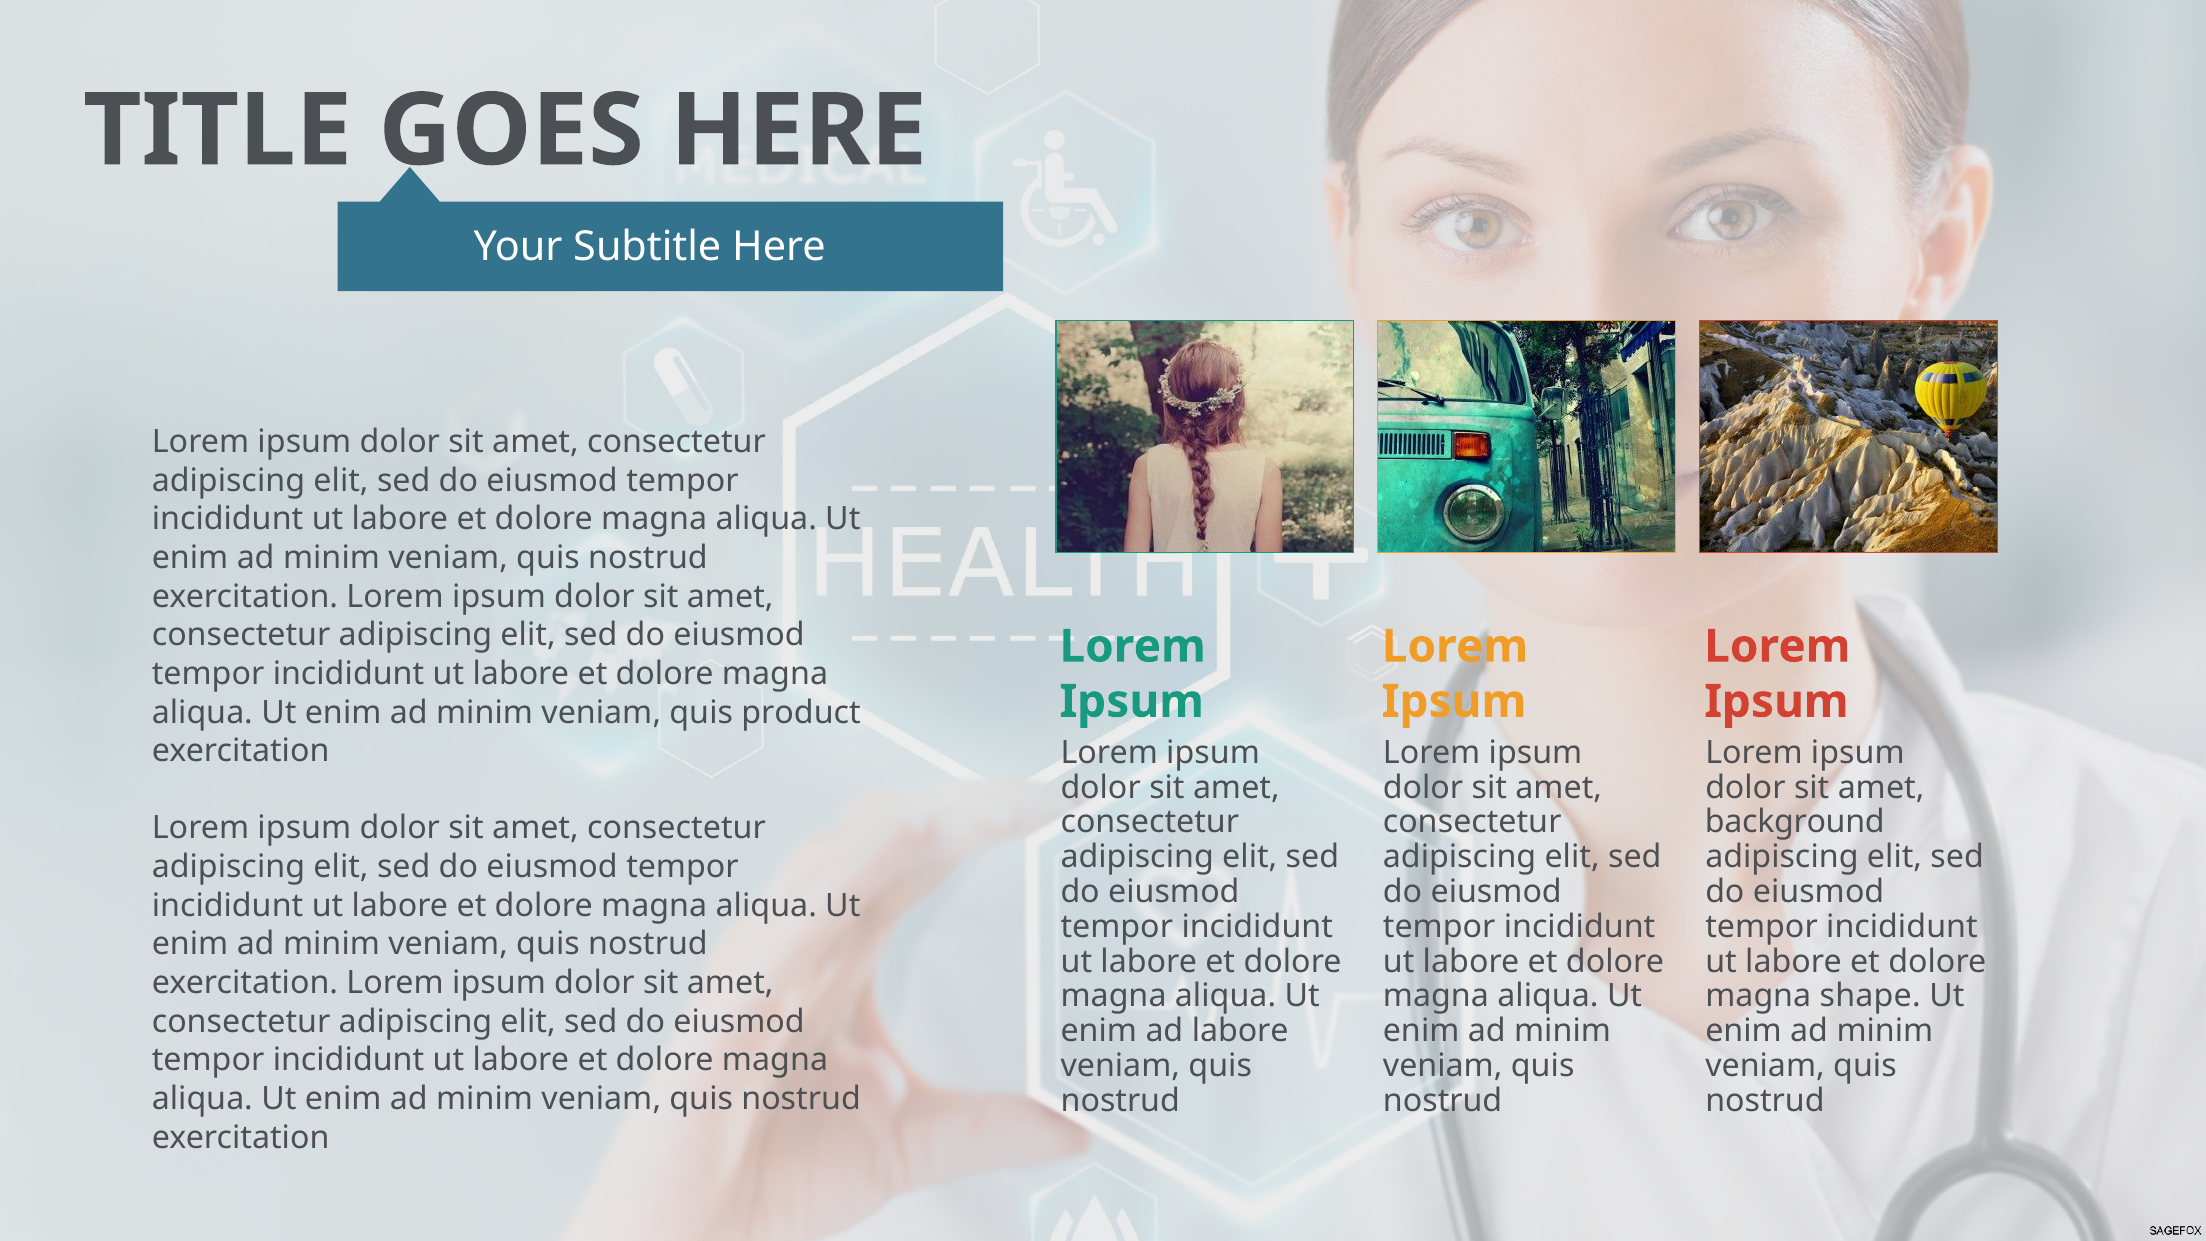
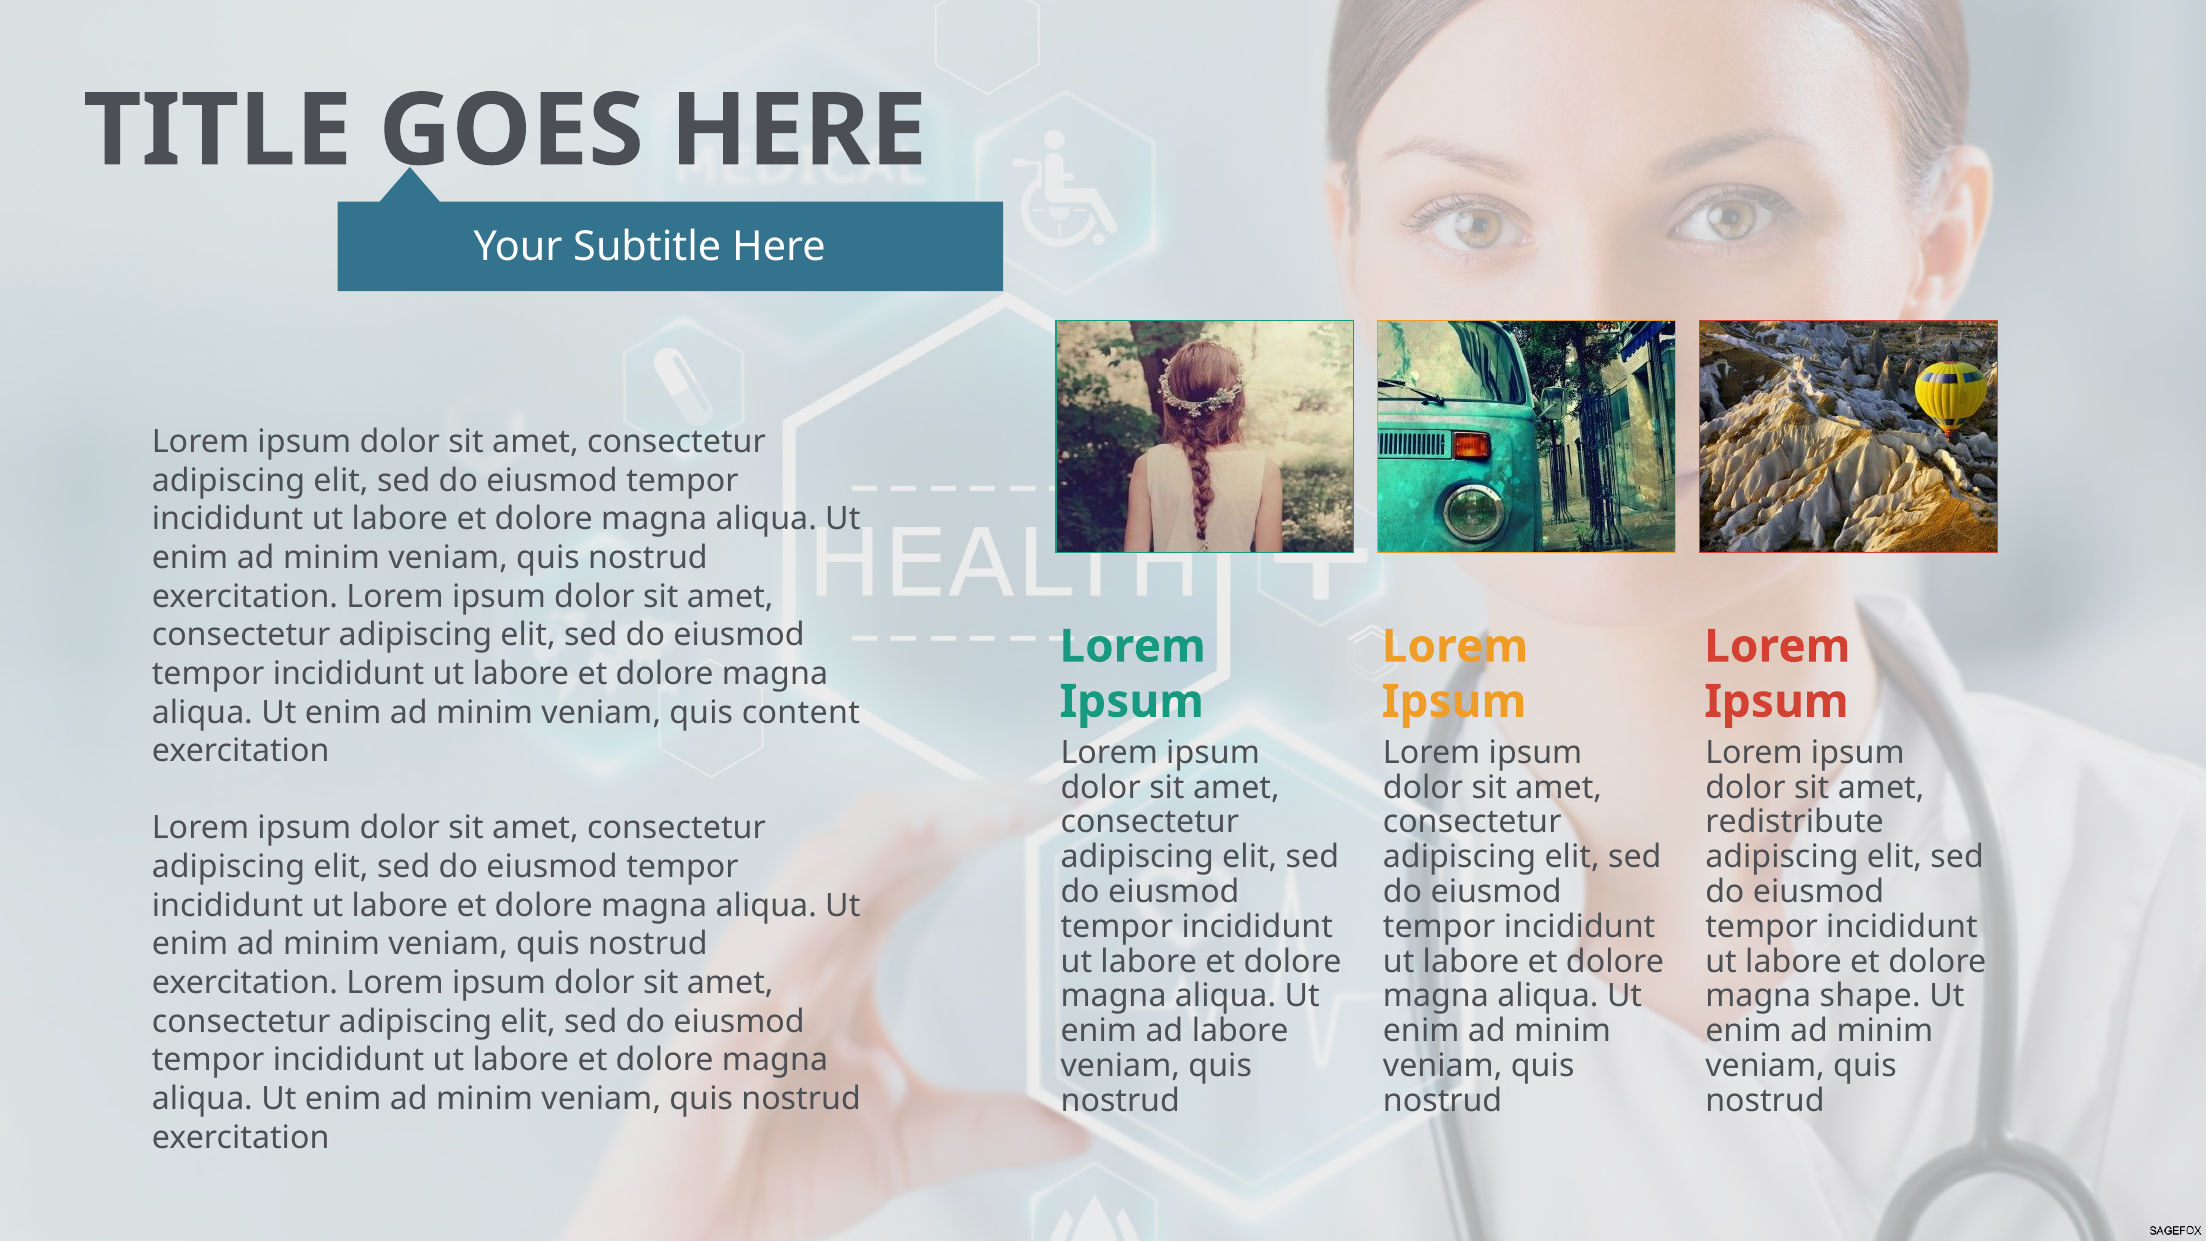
product: product -> content (801, 712)
background: background -> redistribute (1795, 822)
